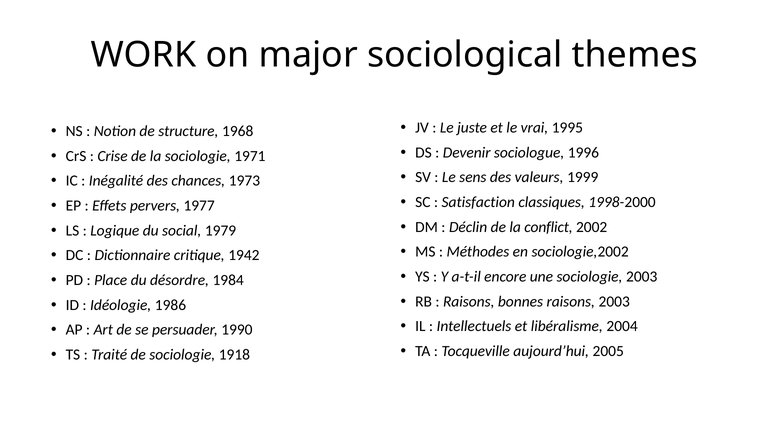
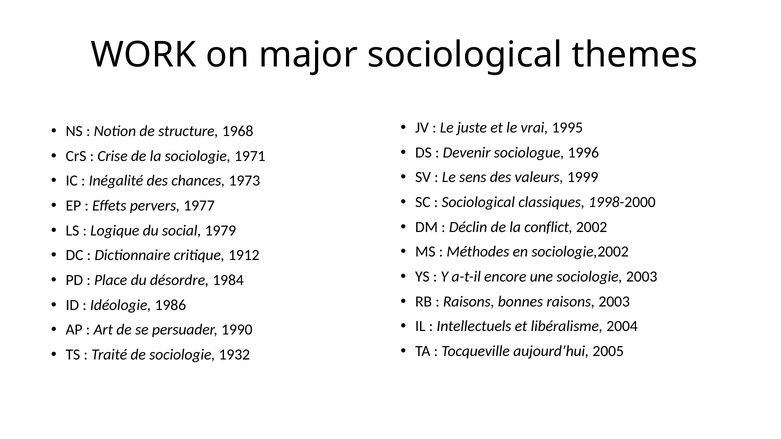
Satisfaction: Satisfaction -> Sociological (478, 202)
1942: 1942 -> 1912 (244, 256)
1918: 1918 -> 1932 (234, 355)
